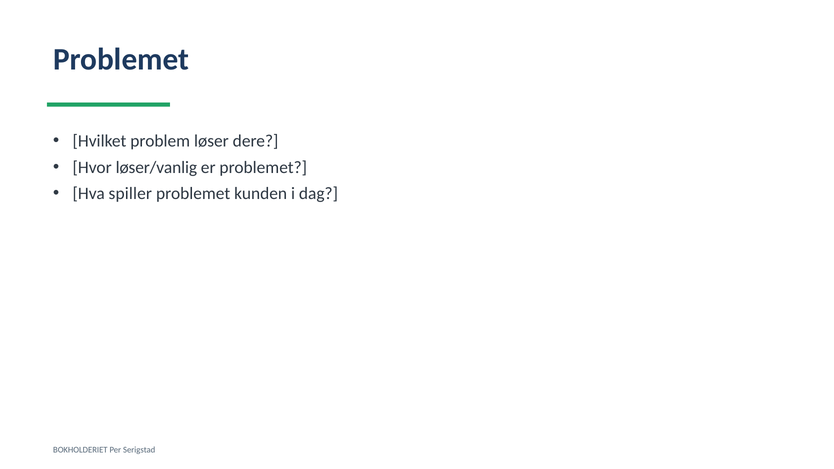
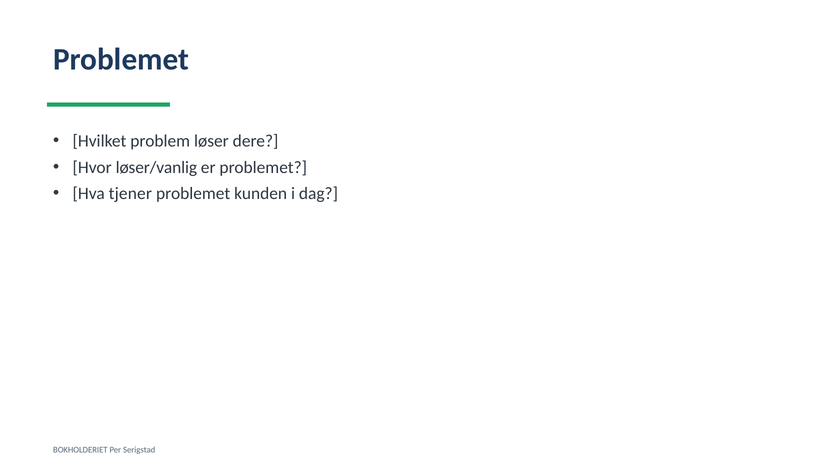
spiller: spiller -> tjener (130, 193)
